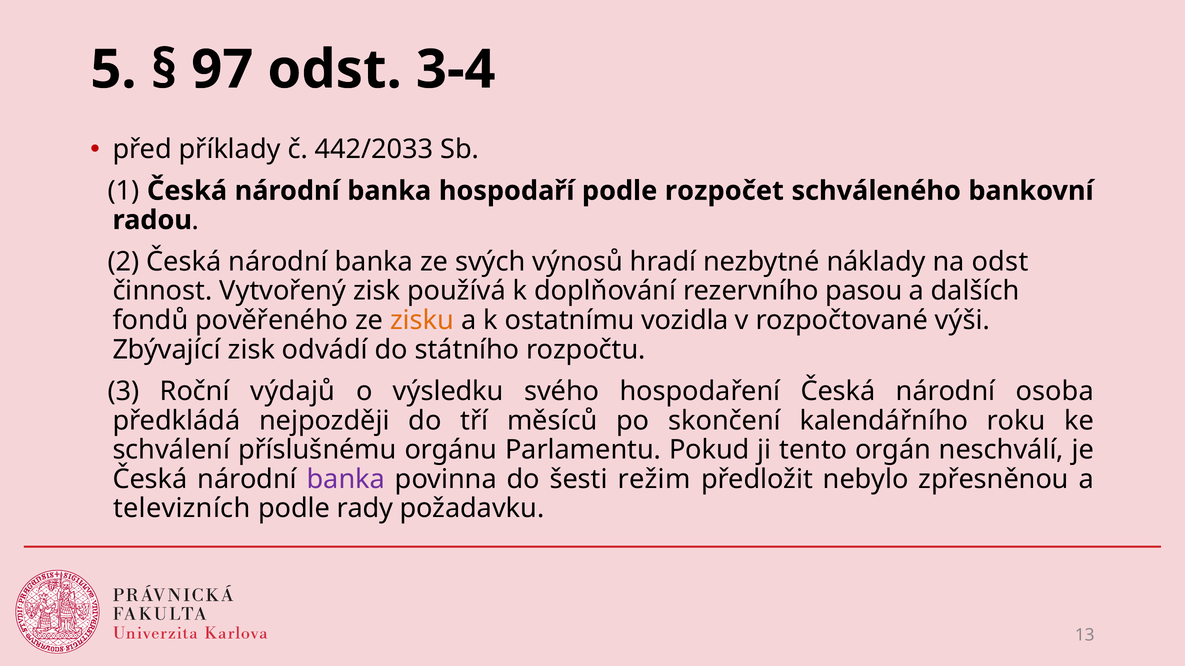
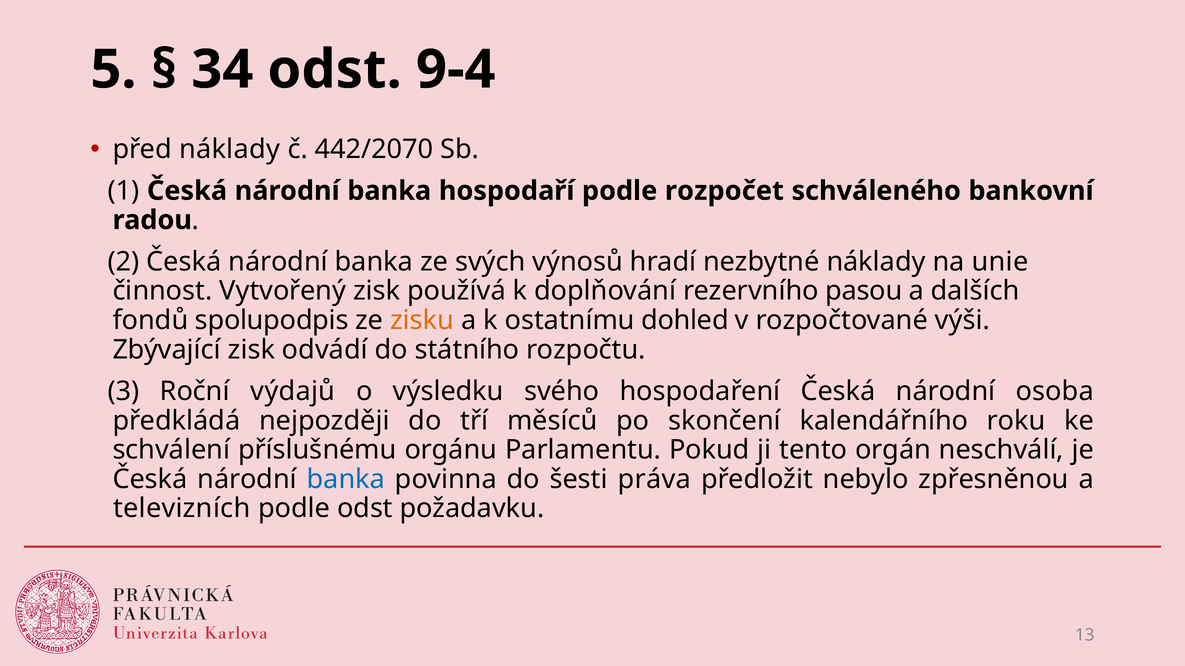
97: 97 -> 34 (222, 70)
3-4: 3-4 -> 9-4 (456, 70)
před příklady: příklady -> náklady (230, 149)
442/2033: 442/2033 -> 442/2070 (374, 149)
na odst: odst -> unie (1000, 262)
pověřeného: pověřeného -> spolupodpis (272, 321)
vozidla: vozidla -> dohled (685, 321)
banka colour: purple -> blue (346, 480)
režim: režim -> práva (654, 480)
podle rady: rady -> odst (365, 509)
